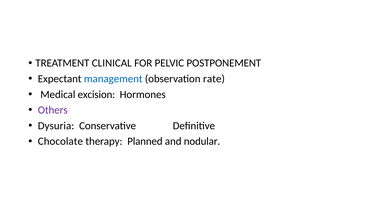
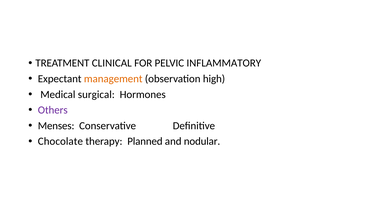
POSTPONEMENT: POSTPONEMENT -> INFLAMMATORY (224, 63)
management colour: blue -> orange (113, 79)
rate: rate -> high (214, 79)
excision: excision -> surgical (96, 94)
Dysuria: Dysuria -> Menses (56, 126)
